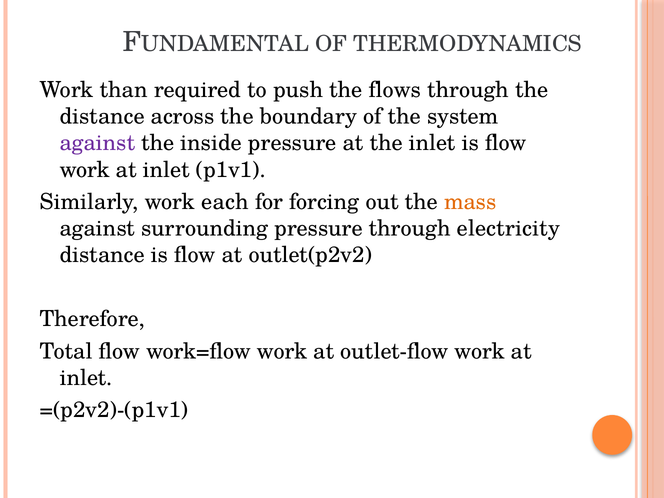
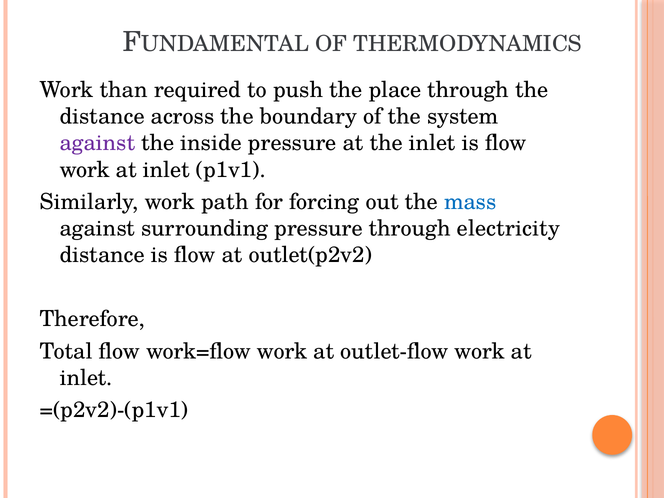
flows: flows -> place (395, 90)
each: each -> path (225, 202)
mass colour: orange -> blue (470, 202)
